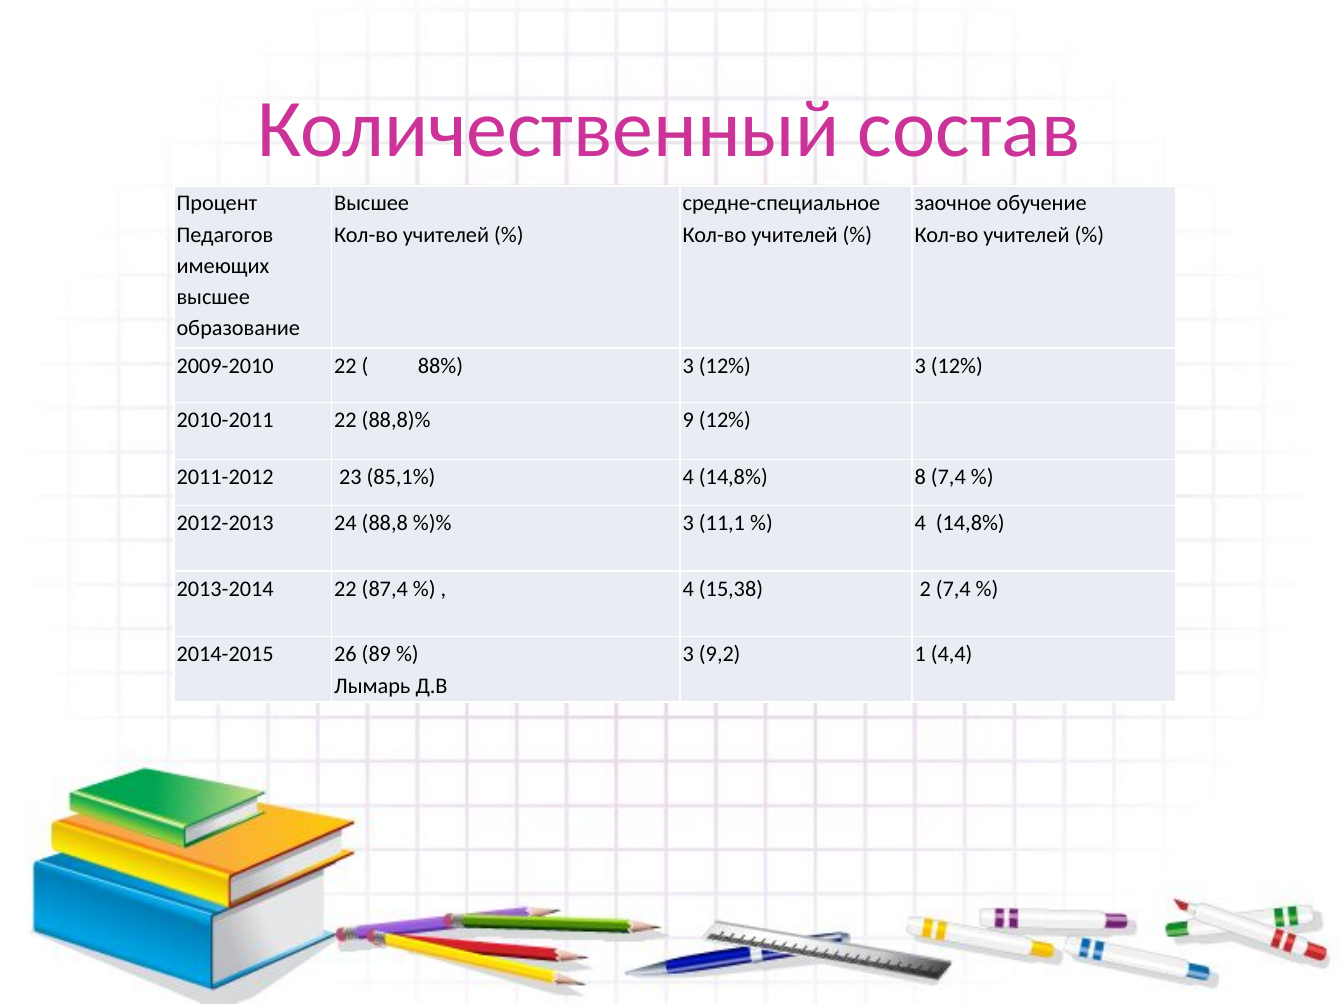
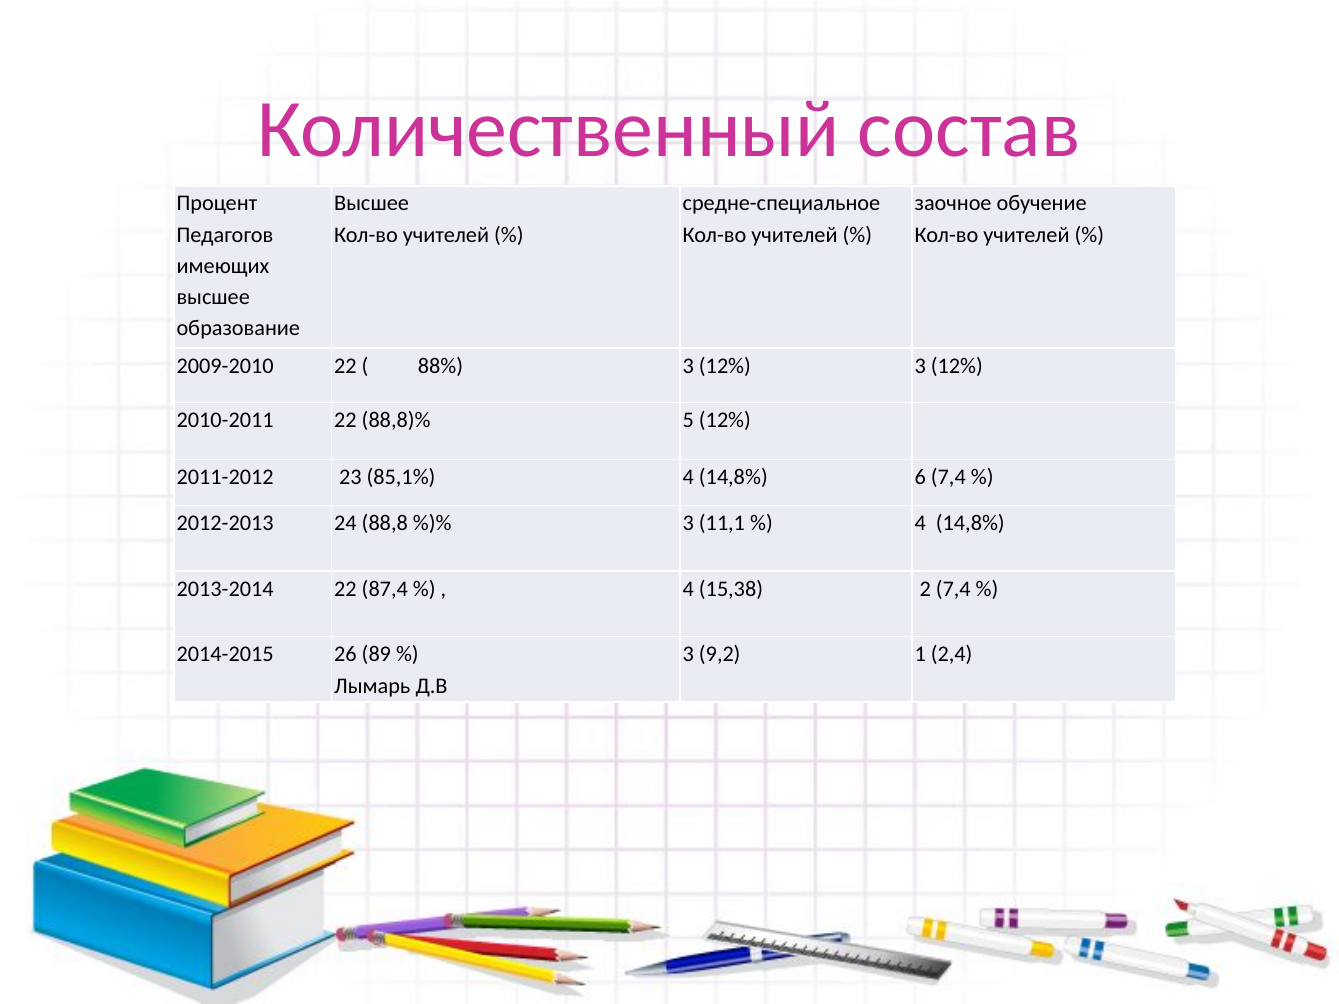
9: 9 -> 5 (688, 421)
8: 8 -> 6 (920, 478)
4,4: 4,4 -> 2,4 (952, 655)
